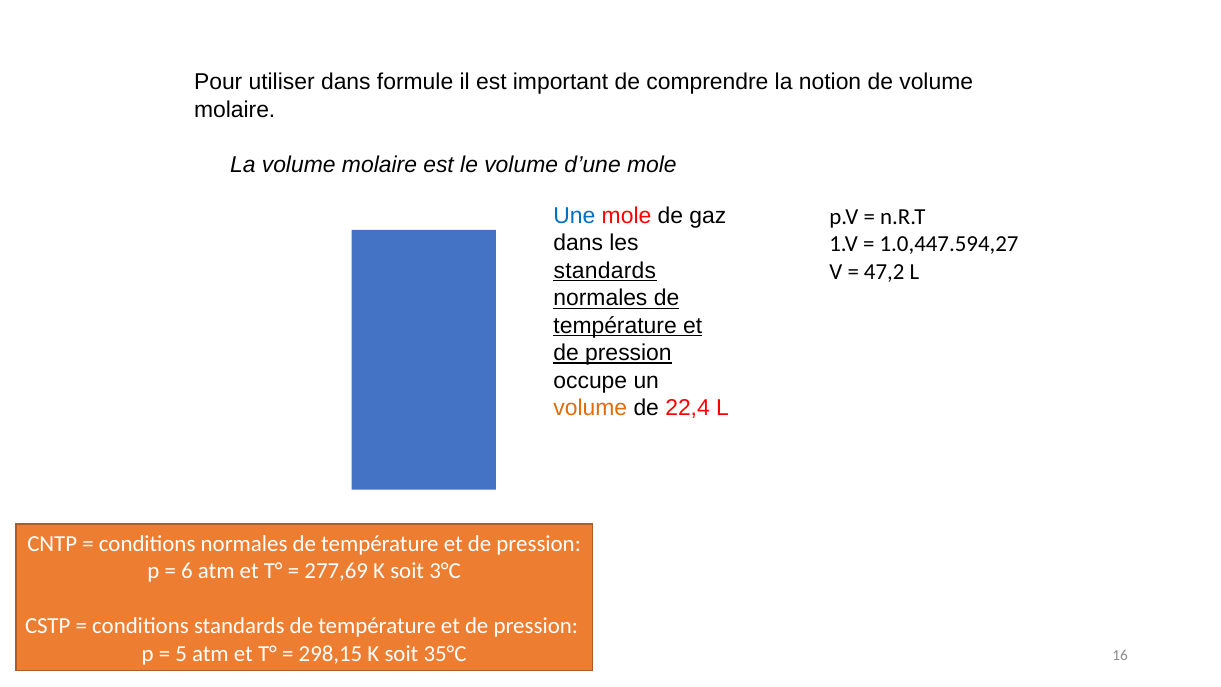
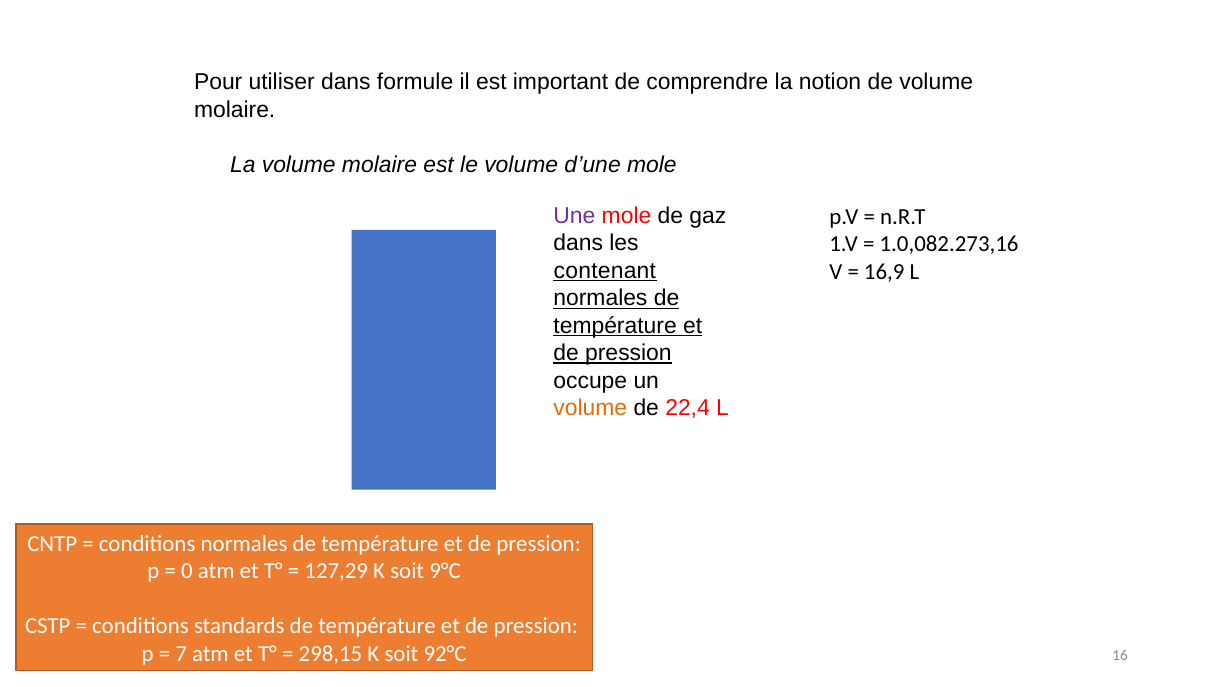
Une colour: blue -> purple (574, 216)
1.0,447.594,27: 1.0,447.594,27 -> 1.0,082.273,16 (949, 244)
standards: standards -> contenant (605, 270)
47,2: 47,2 -> 16,9 (884, 271)
6: 6 -> 0 (187, 571)
277,69: 277,69 -> 127,29 (336, 571)
3°C: 3°C -> 9°C (445, 571)
5: 5 -> 7 (181, 654)
35°C: 35°C -> 92°C (445, 654)
